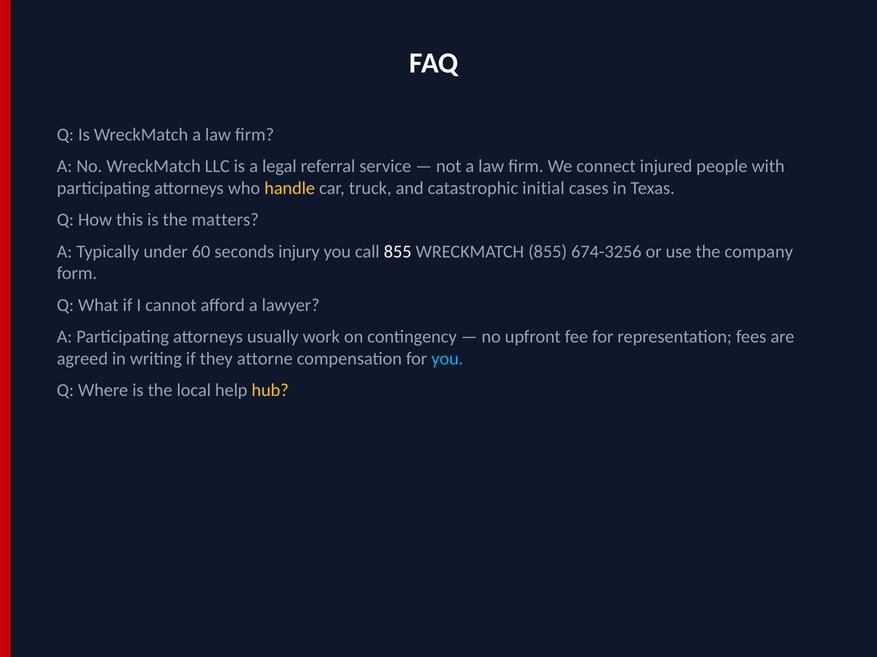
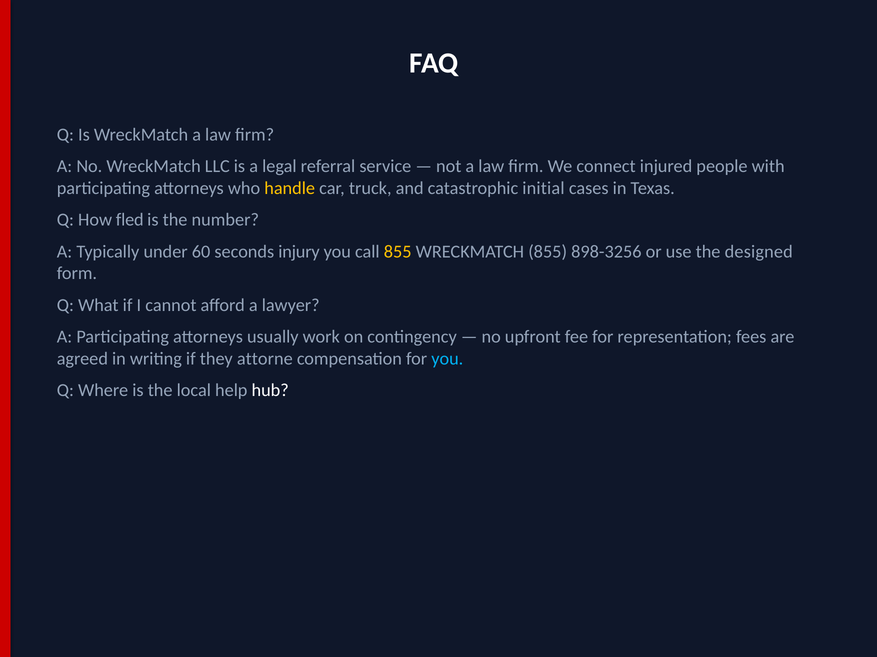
this: this -> fled (130, 220)
matters: matters -> number (225, 220)
855 colour: white -> yellow (398, 252)
674-3256: 674-3256 -> 898-3256 (606, 252)
company: company -> designed (759, 252)
hub colour: yellow -> white (270, 391)
